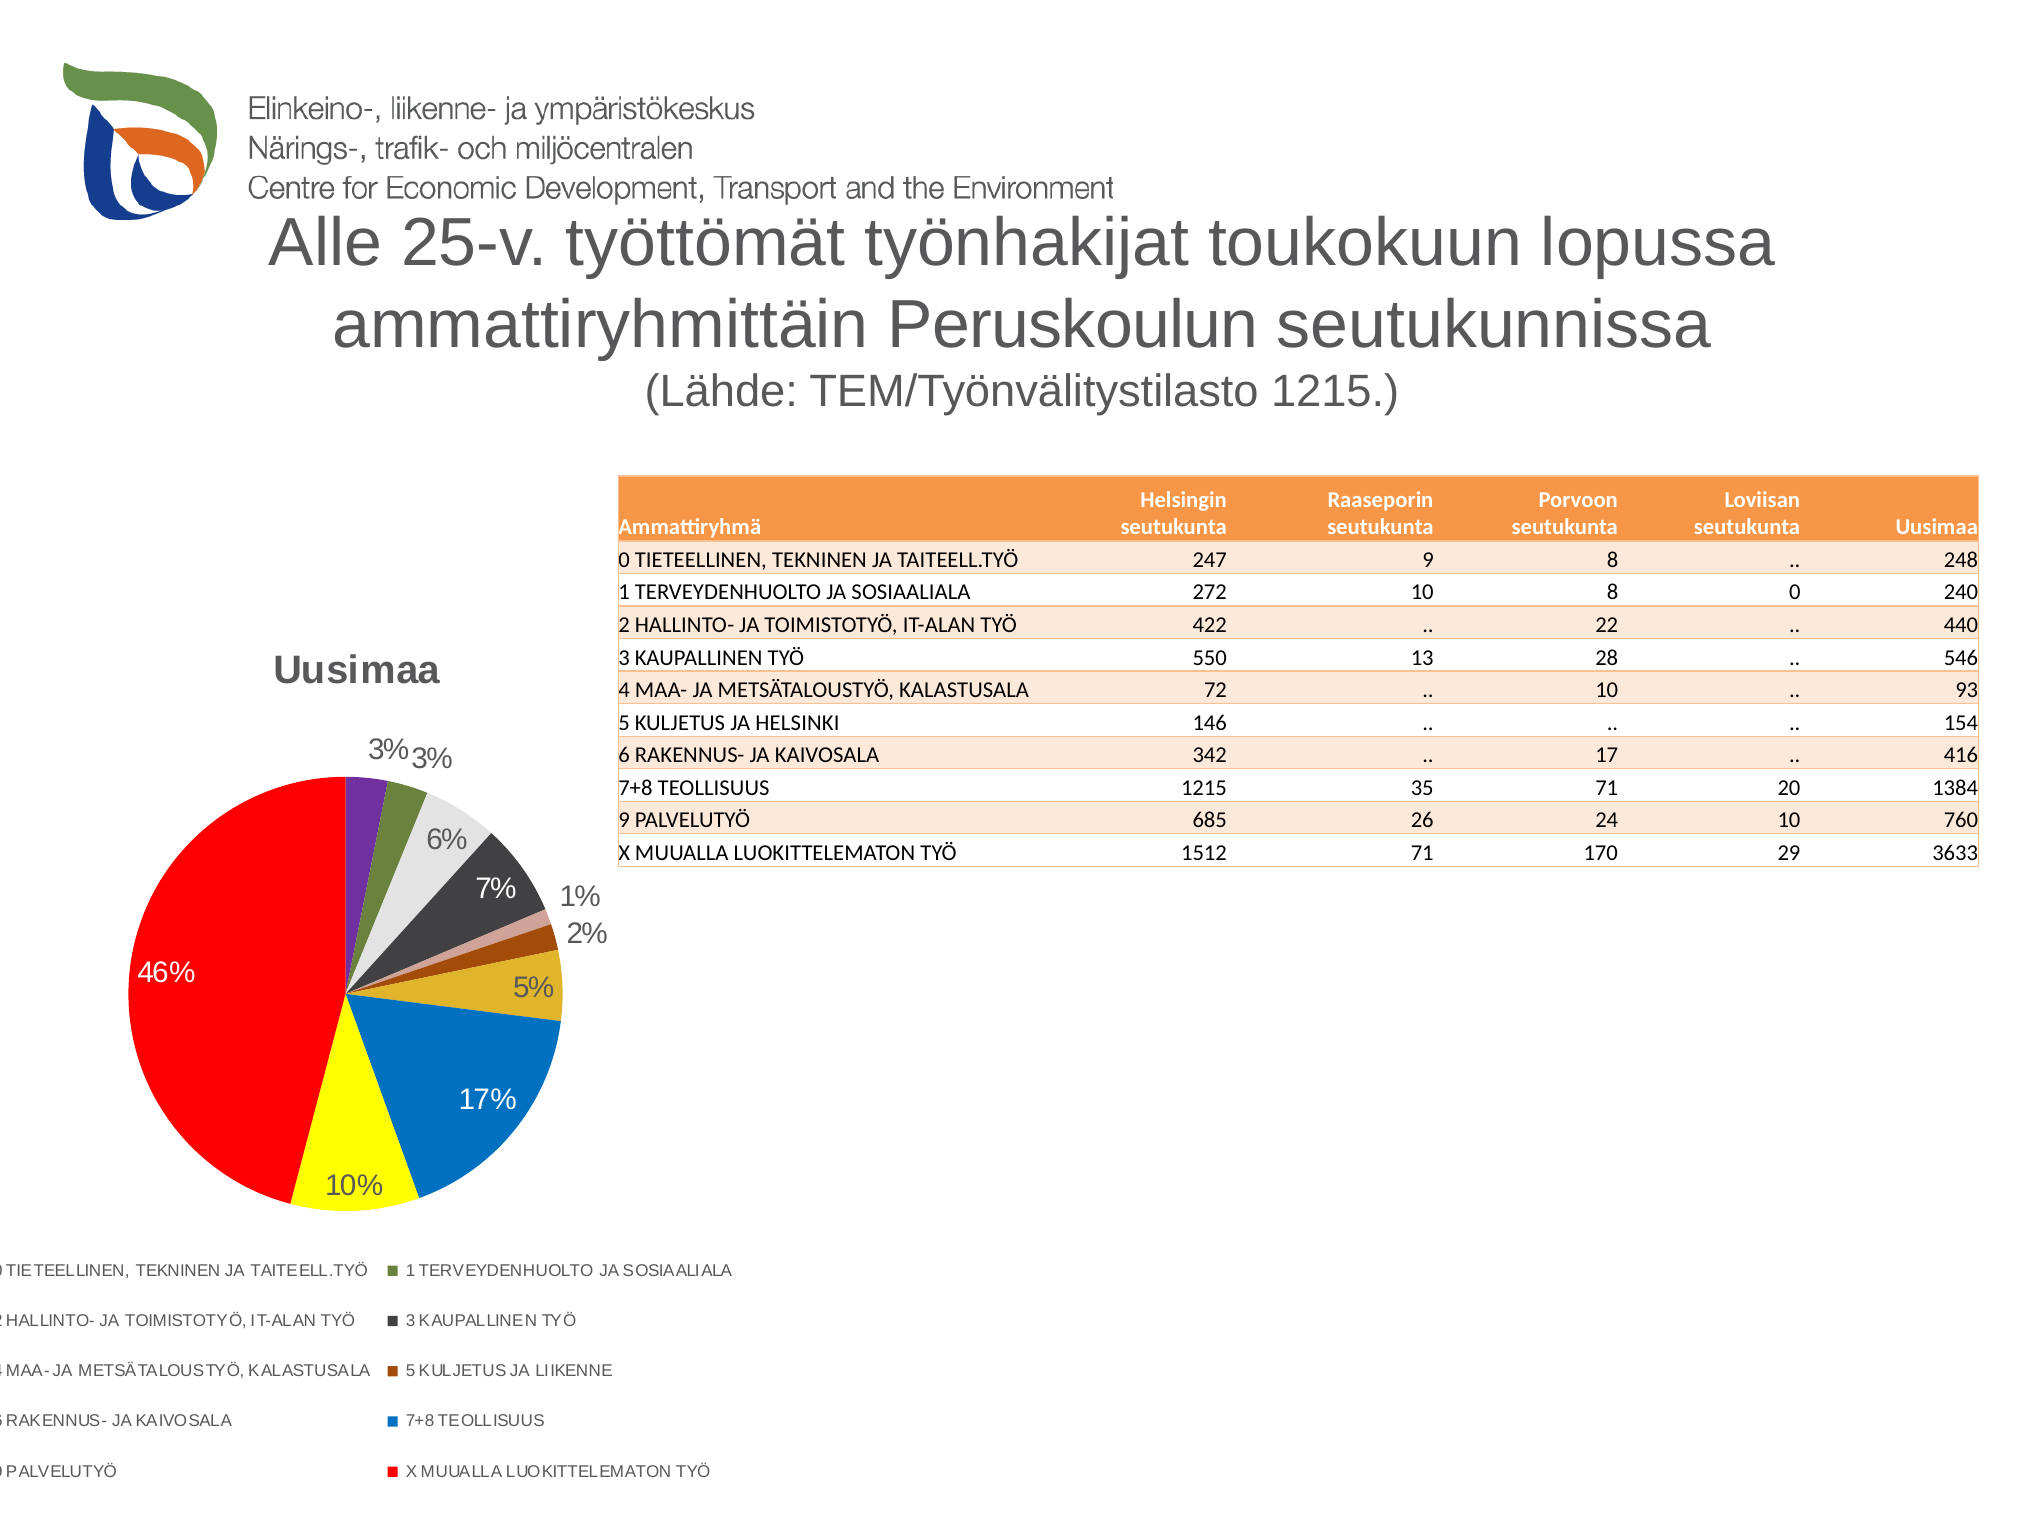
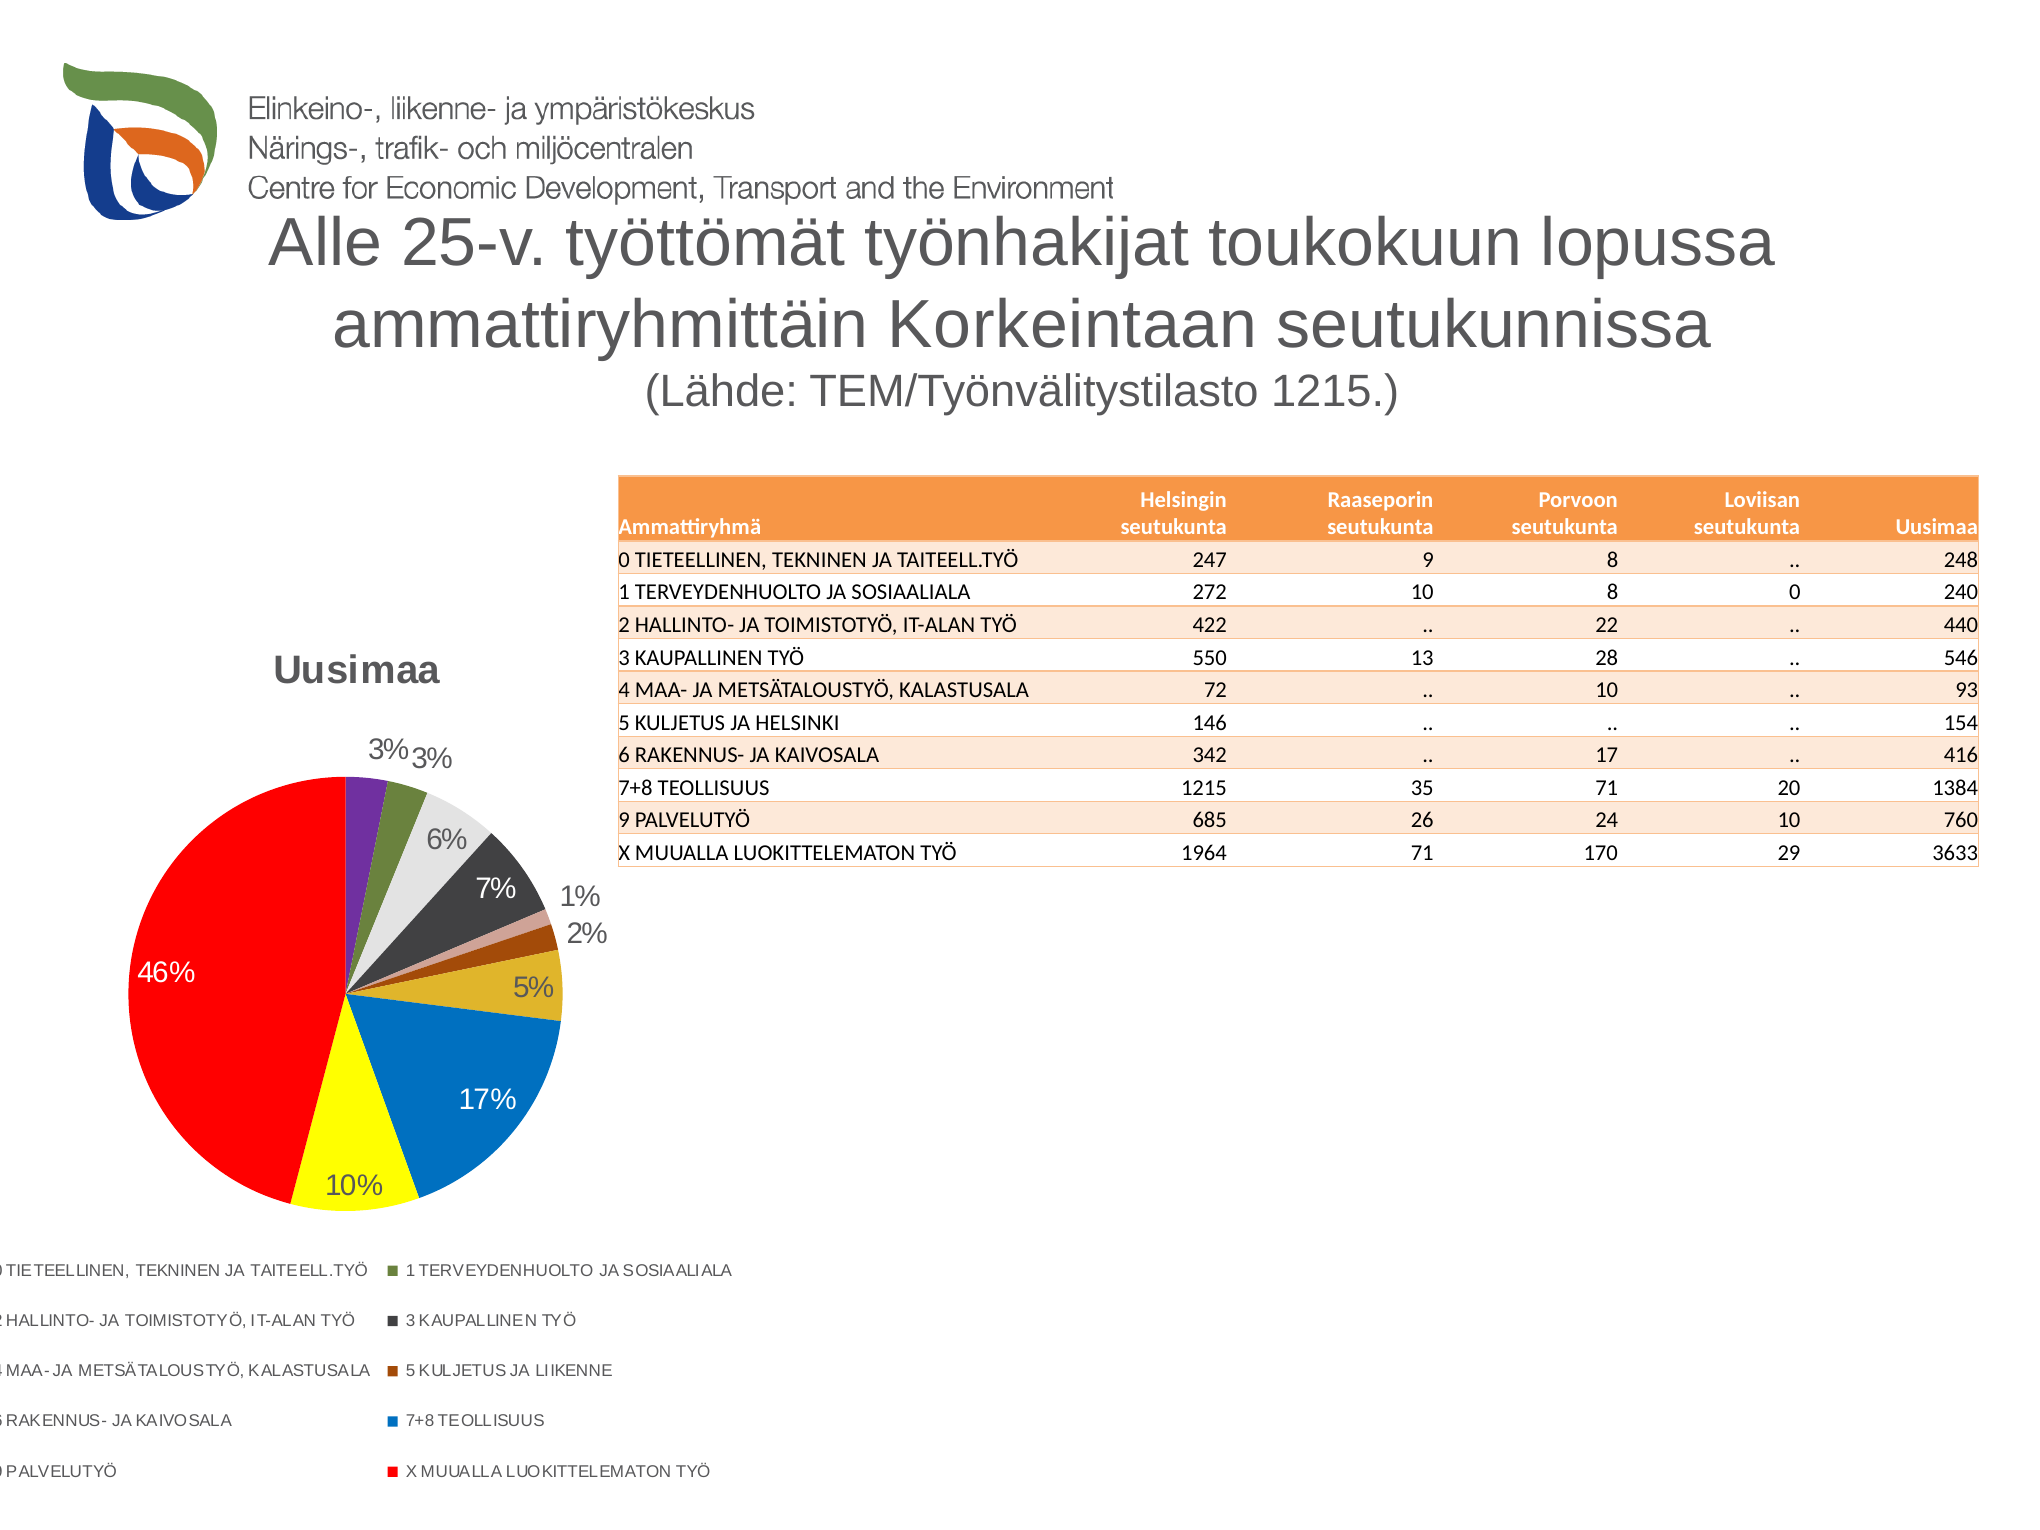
Peruskoulun: Peruskoulun -> Korkeintaan (1072, 325)
1512: 1512 -> 1964 (1204, 853)
